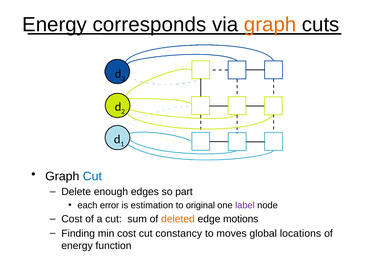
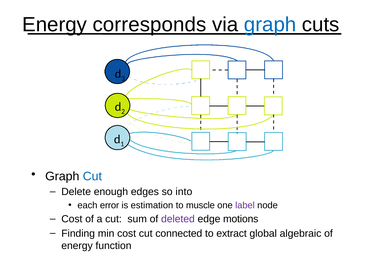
graph colour: orange -> blue (270, 24)
part: part -> into (184, 192)
original: original -> muscle (200, 205)
deleted colour: orange -> purple (178, 219)
constancy: constancy -> connected (179, 233)
moves: moves -> extract (232, 233)
locations: locations -> algebraic (301, 233)
